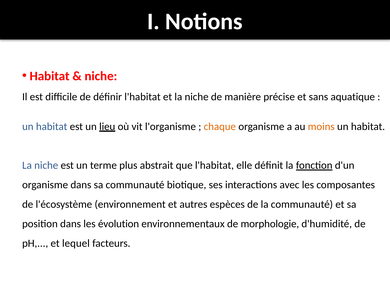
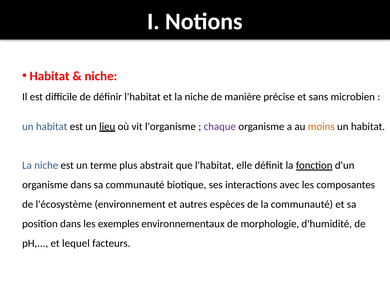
aquatique: aquatique -> microbien (353, 97)
chaque colour: orange -> purple (220, 127)
évolution: évolution -> exemples (119, 224)
